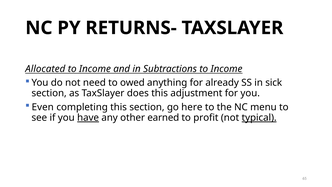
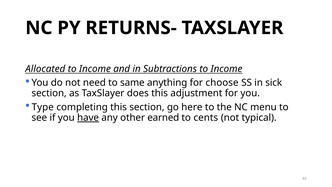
owed: owed -> same (132, 83)
already: already -> choose (222, 83)
Even: Even -> Type (43, 107)
profit: profit -> cents (206, 118)
typical underline: present -> none (259, 118)
